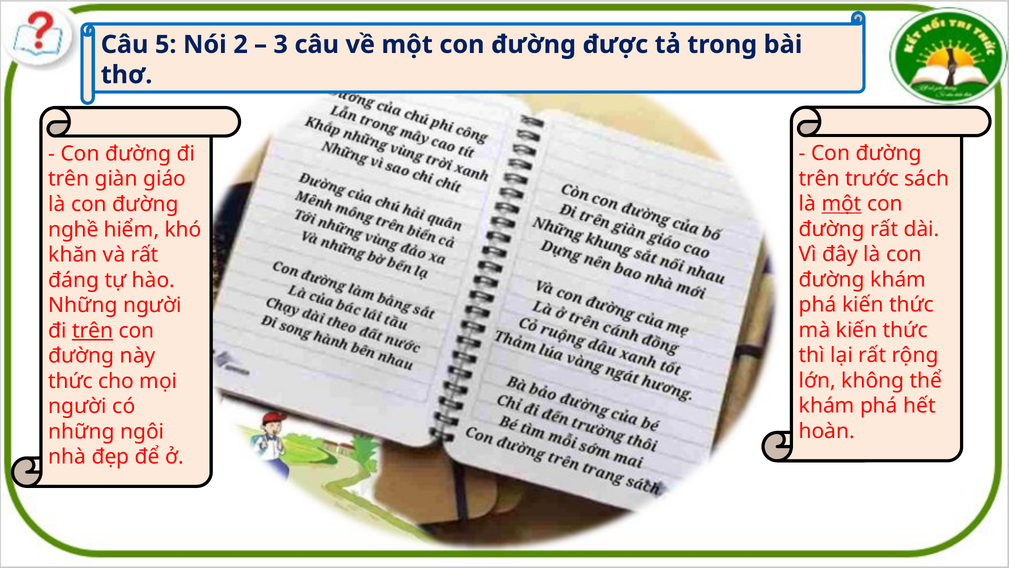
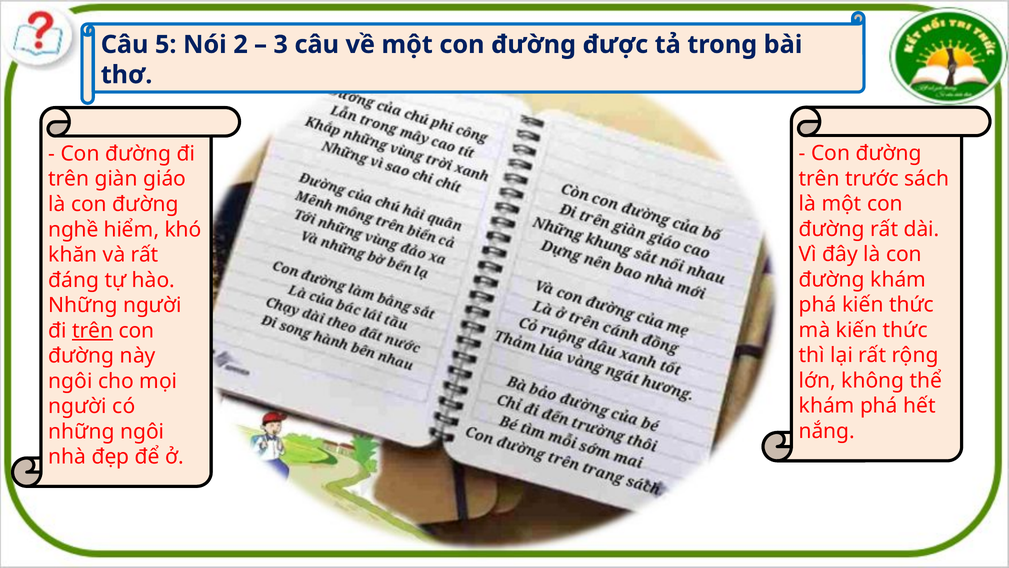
một underline: present -> none (842, 204)
thức: thức -> ngôi (70, 381)
hoàn: hoàn -> nắng (827, 431)
